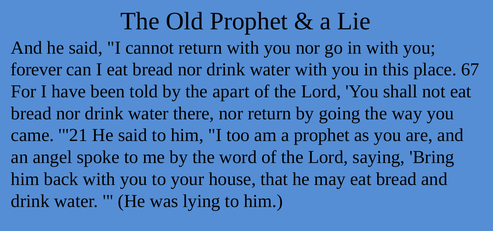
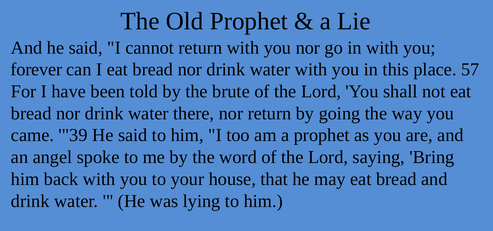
67: 67 -> 57 (470, 70)
apart: apart -> brute (231, 92)
21: 21 -> 39 (73, 135)
